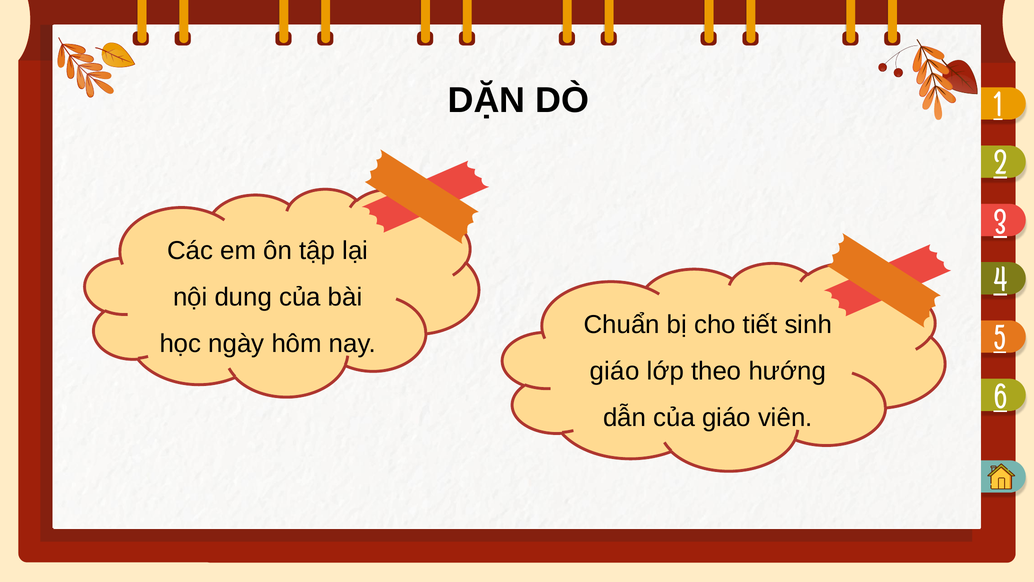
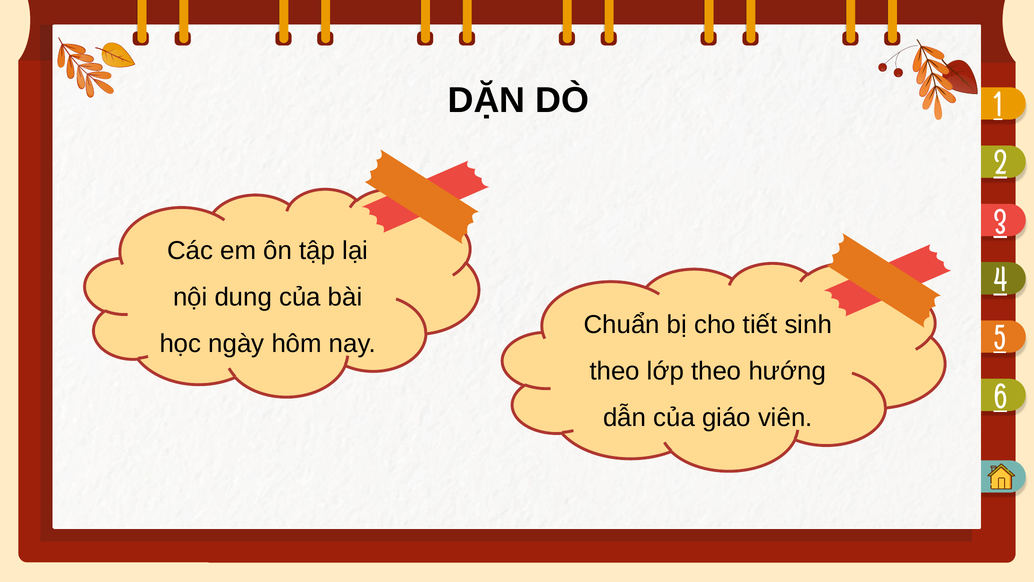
giáo: giáo -> theo (615, 371)
